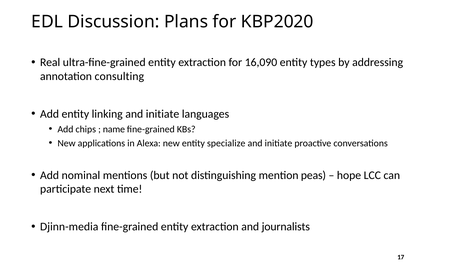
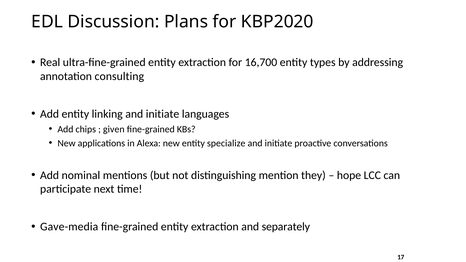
16,090: 16,090 -> 16,700 (261, 63)
name: name -> given (114, 129)
peas: peas -> they (313, 175)
Djinn-media: Djinn-media -> Gave-media (69, 227)
journalists: journalists -> separately (286, 227)
